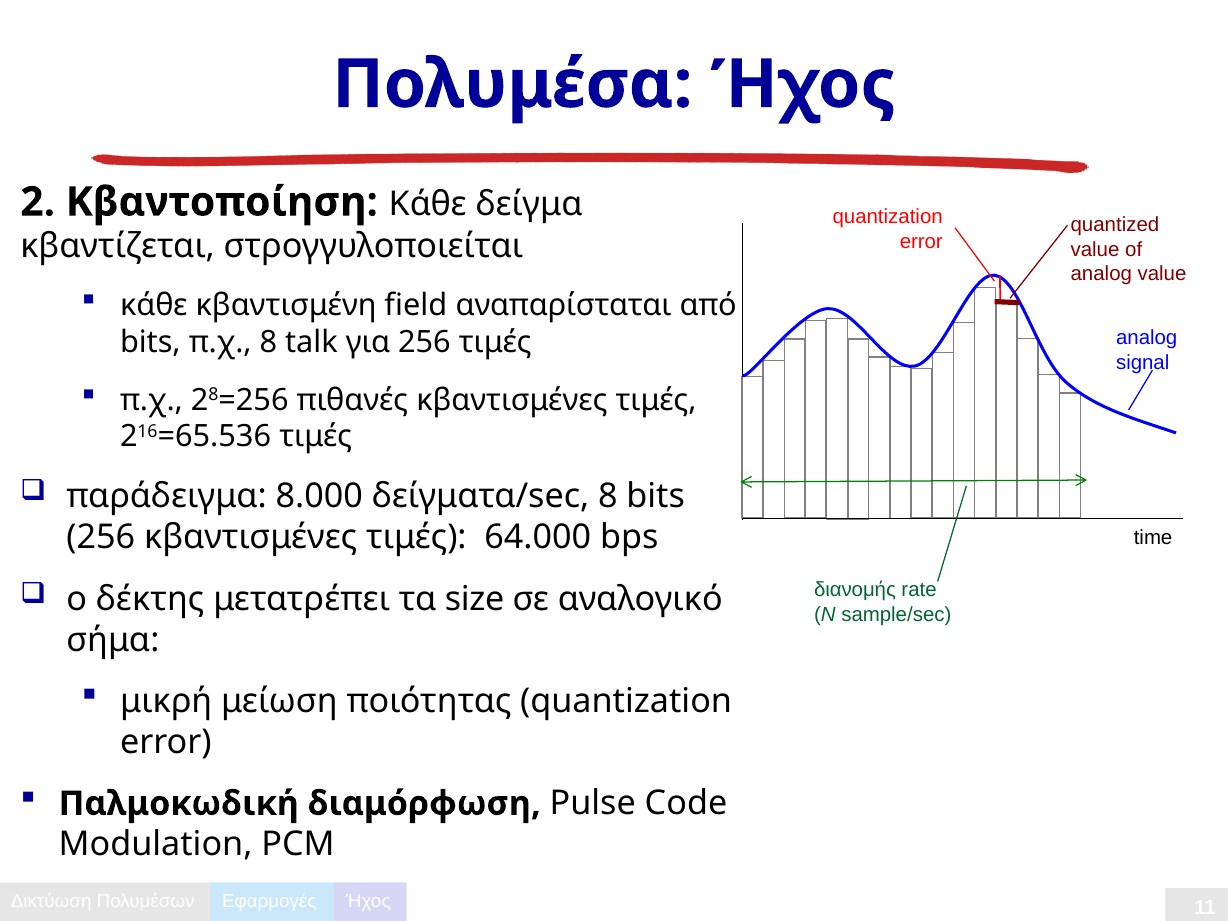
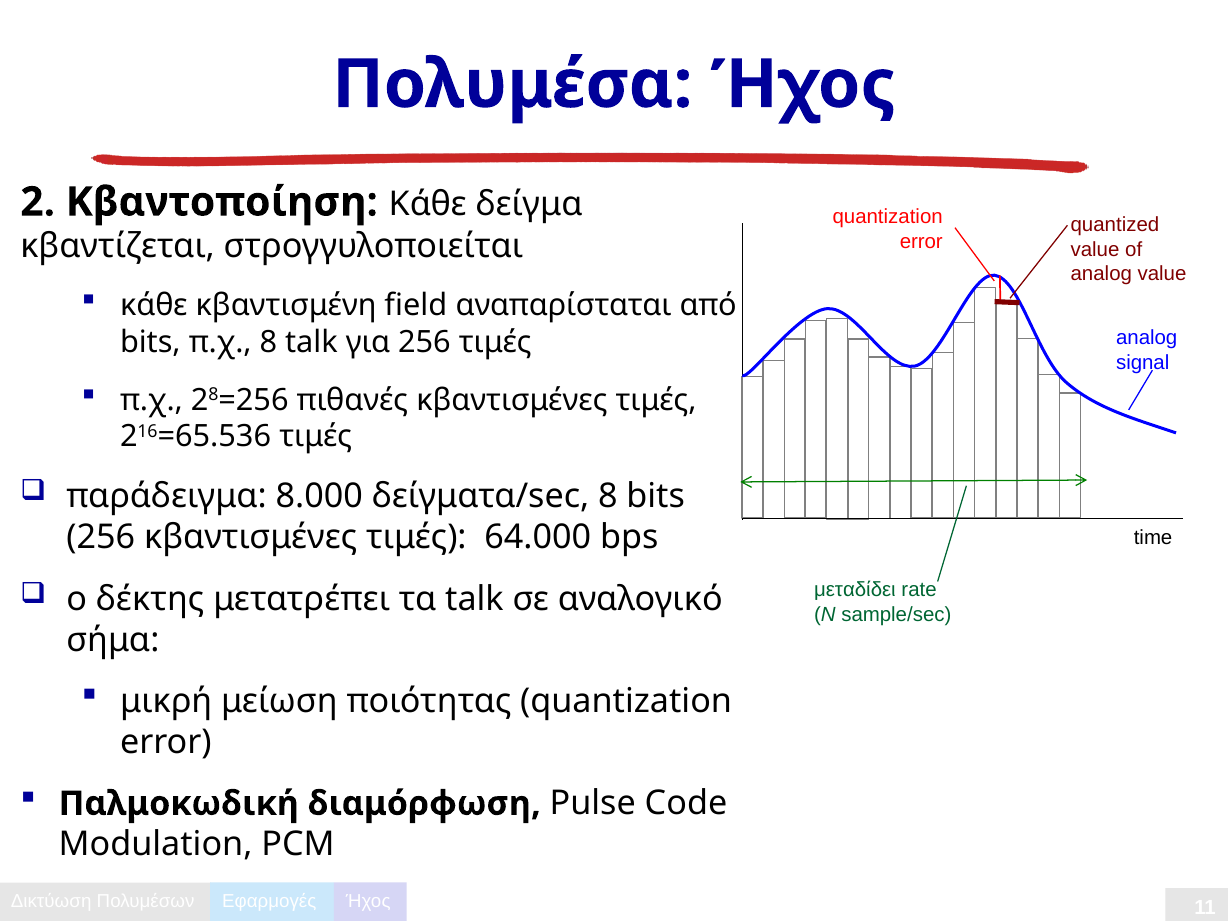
διανομής: διανομής -> μεταδίδει (855, 590)
τα size: size -> talk (474, 599)
